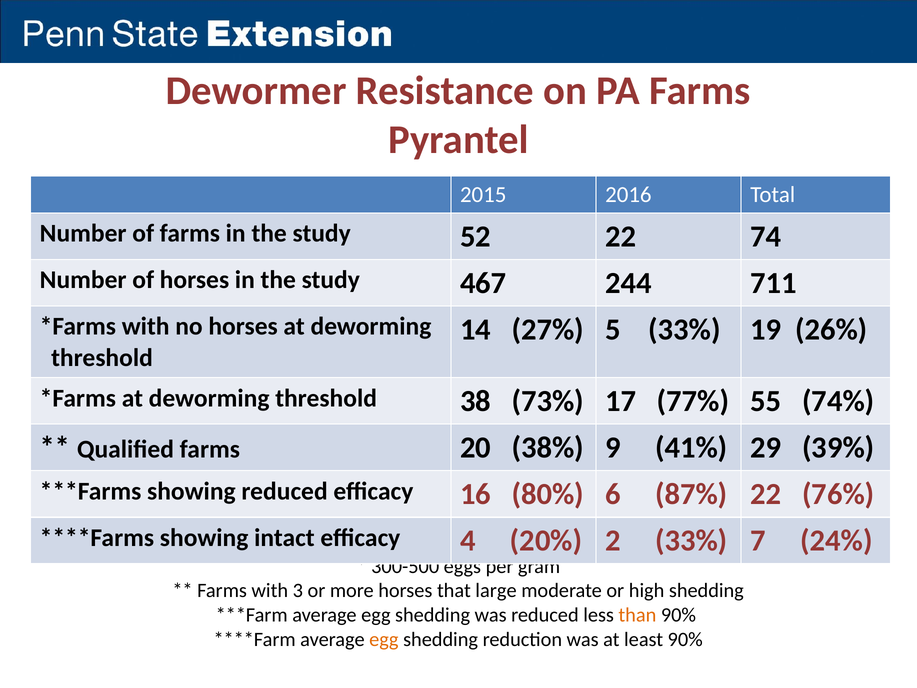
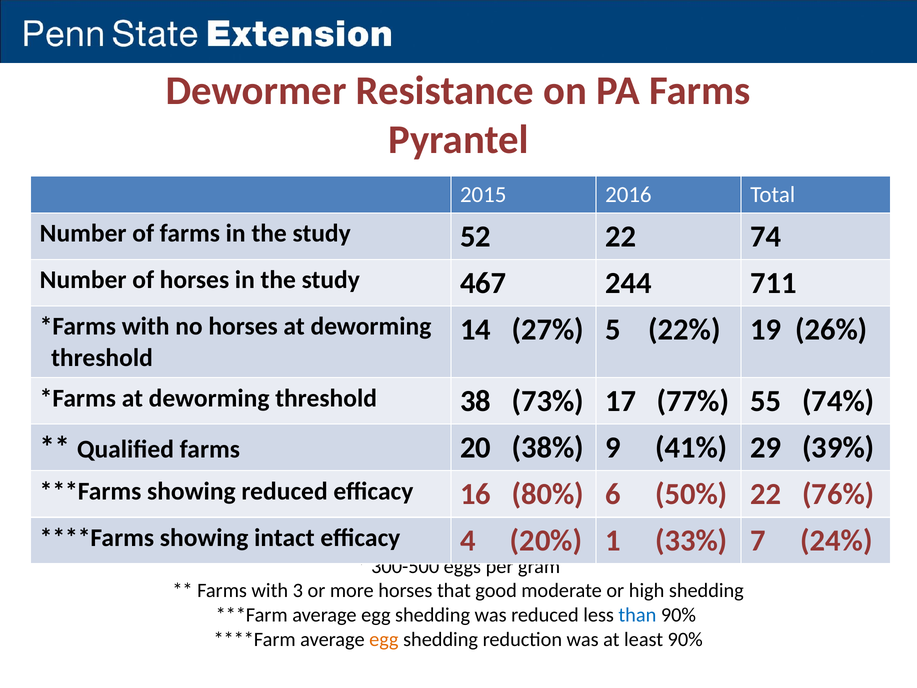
5 33%: 33% -> 22% (684, 329)
87%: 87% -> 50% (691, 494)
2: 2 -> 1 (613, 541)
large: large -> good (496, 591)
than colour: orange -> blue (637, 615)
